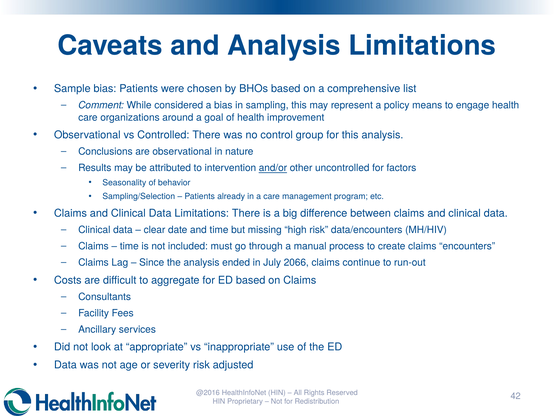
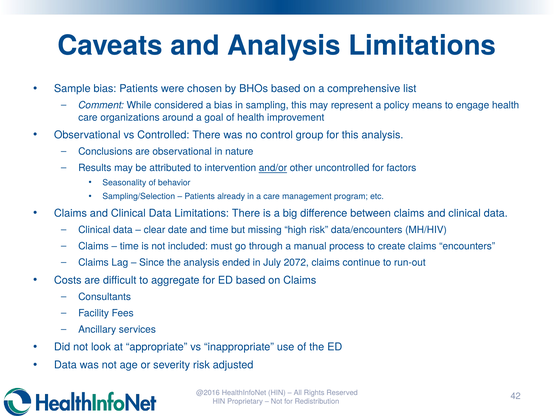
2066: 2066 -> 2072 (296, 262)
